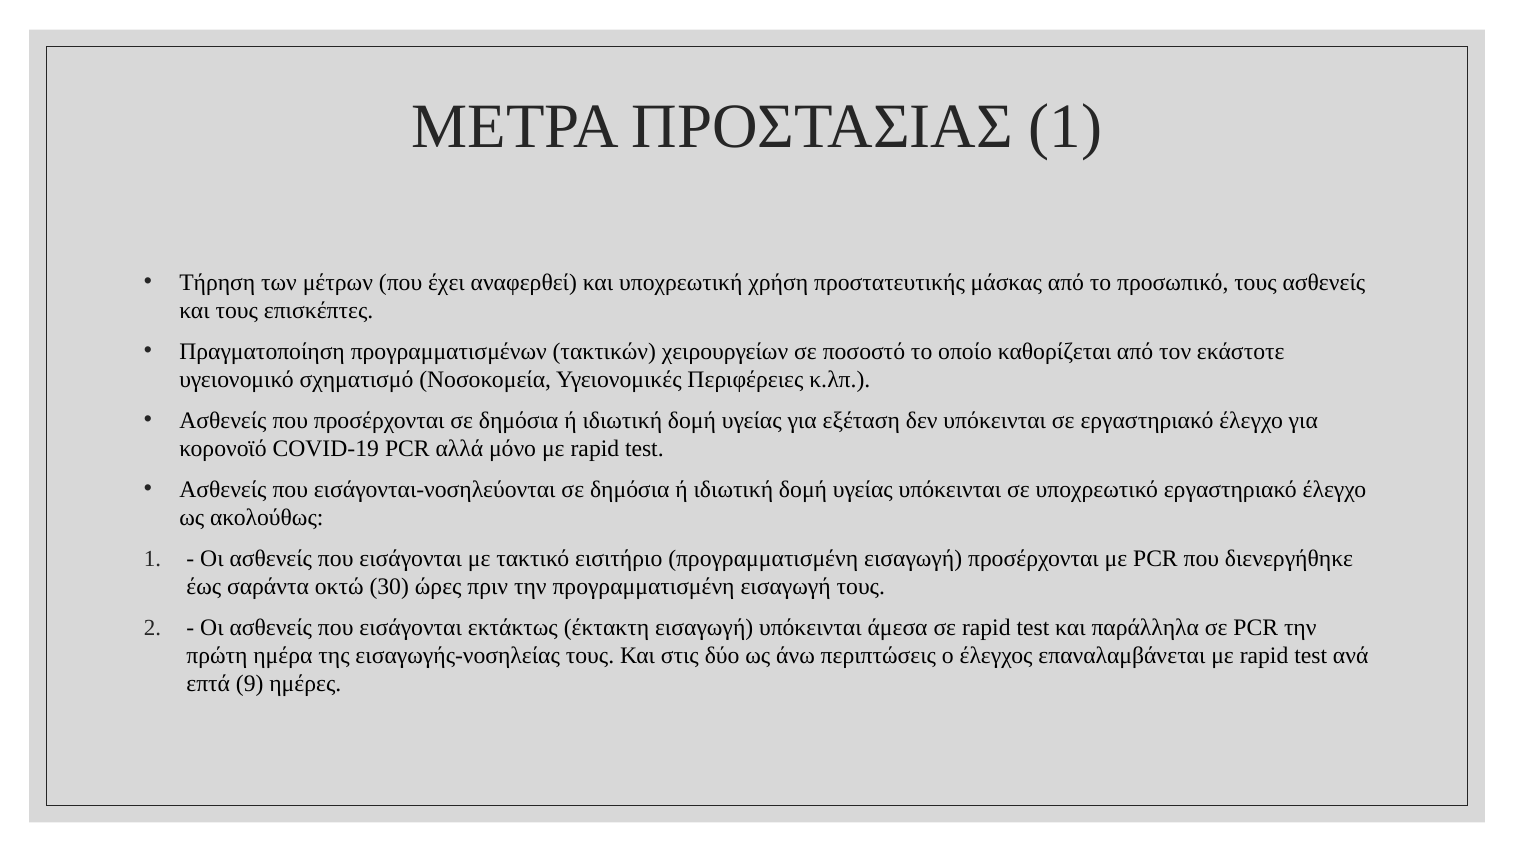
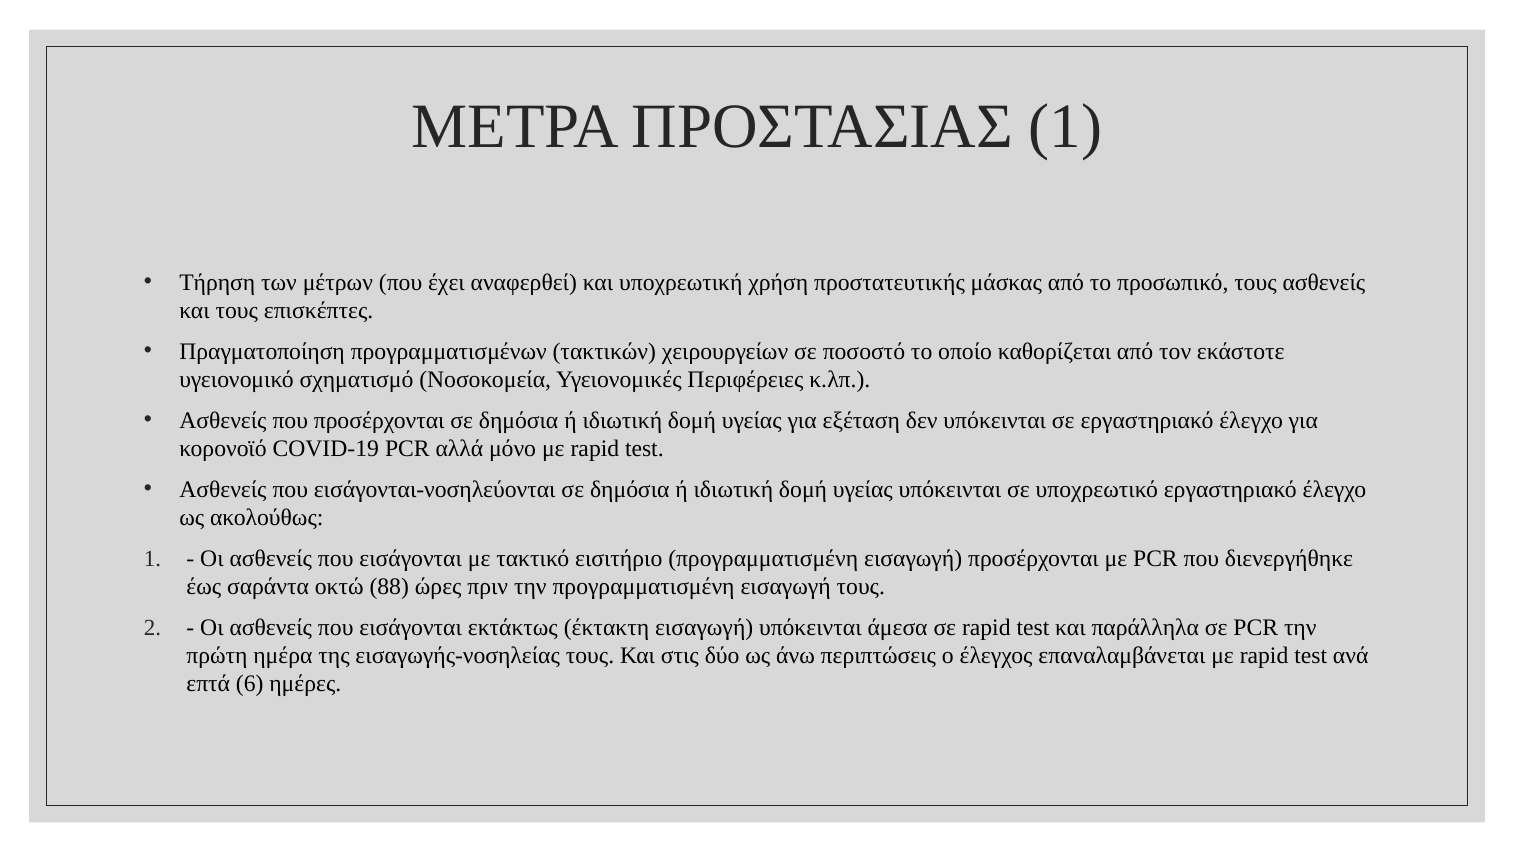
30: 30 -> 88 (389, 586)
9: 9 -> 6 (250, 683)
